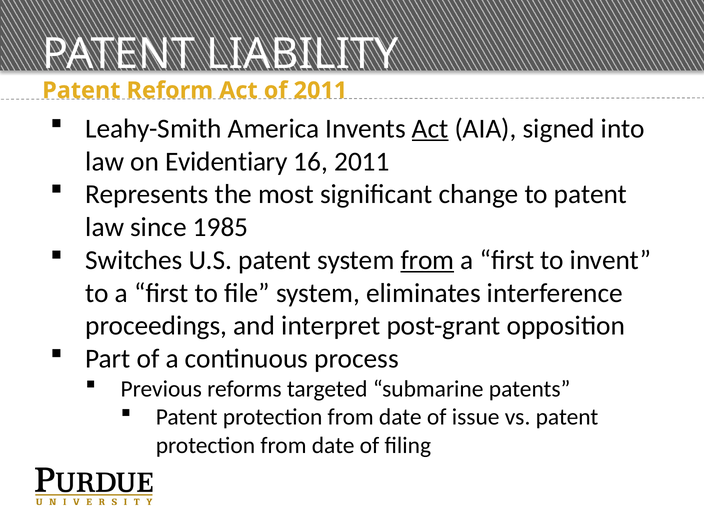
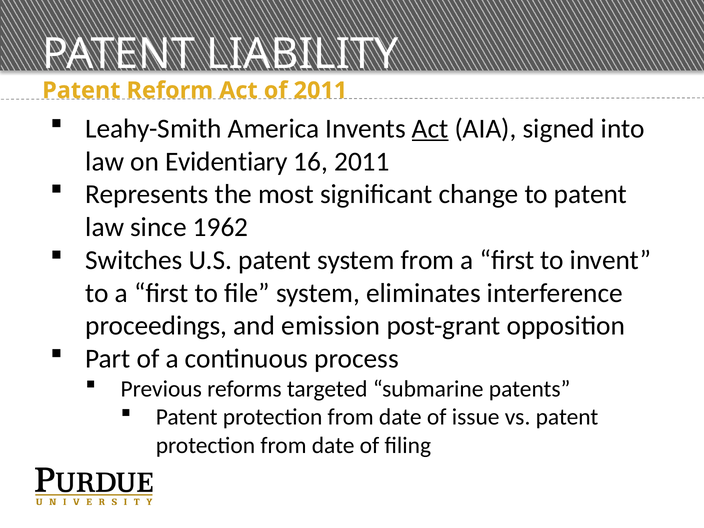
1985: 1985 -> 1962 (221, 227)
from underline: present -> none (427, 260)
interpret: interpret -> emission (331, 326)
